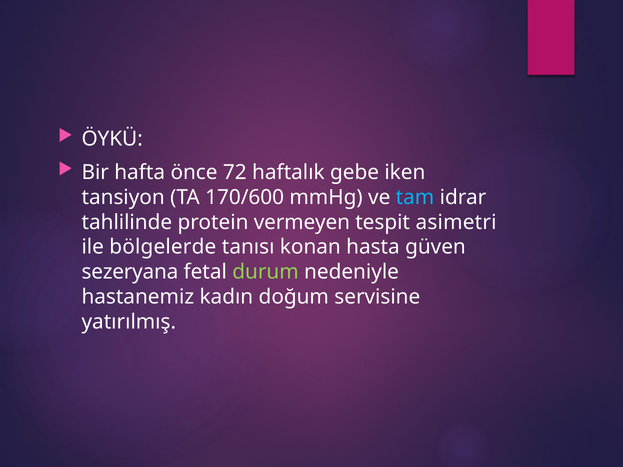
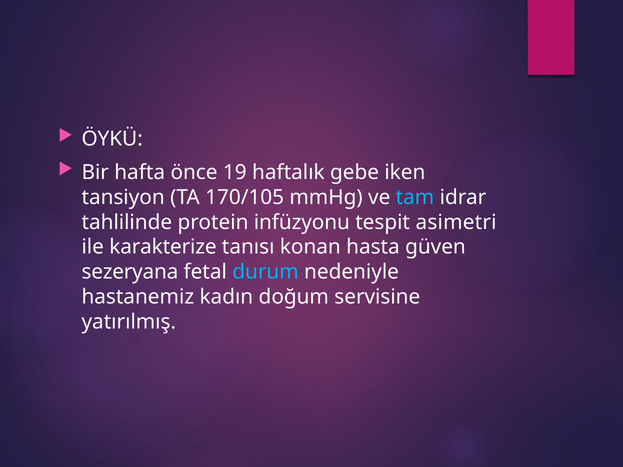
72: 72 -> 19 (235, 172)
170/600: 170/600 -> 170/105 (245, 197)
vermeyen: vermeyen -> infüzyonu (302, 222)
bölgelerde: bölgelerde -> karakterize (163, 247)
durum colour: light green -> light blue (265, 272)
